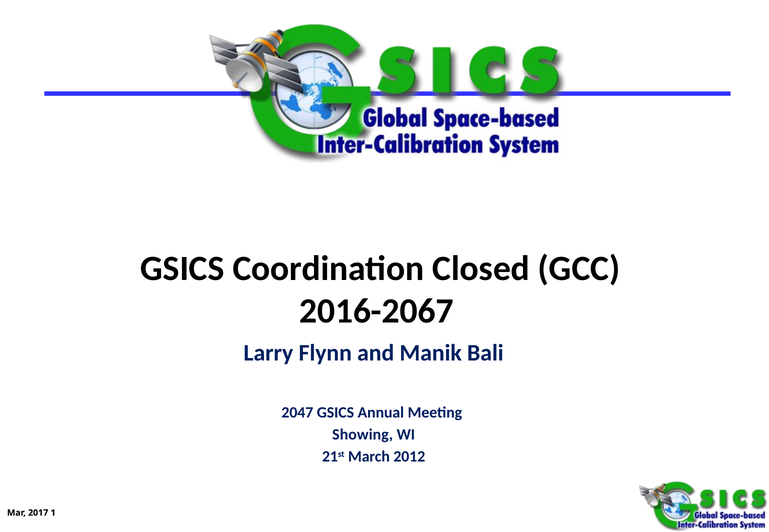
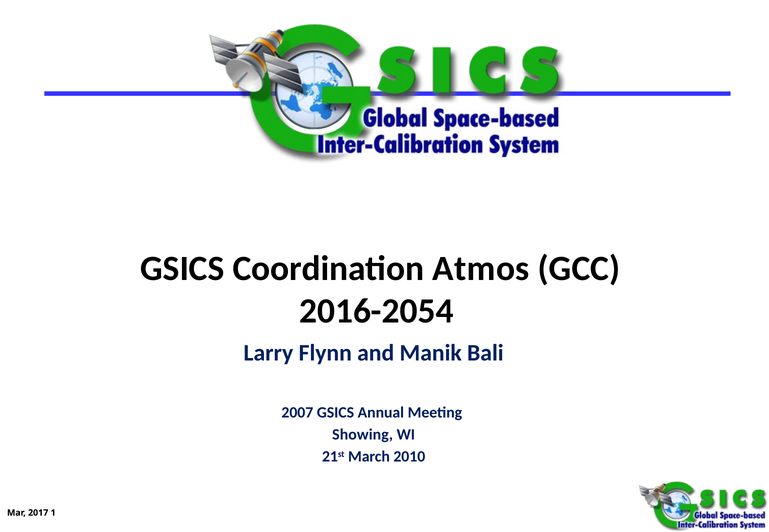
Closed: Closed -> Atmos (481, 269)
2016-2067: 2016-2067 -> 2016-2054 (376, 311)
2047: 2047 -> 2007 (297, 413)
2012: 2012 -> 2010 (409, 457)
